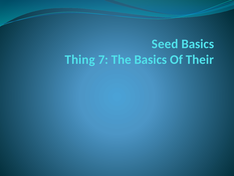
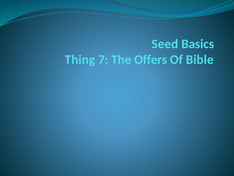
The Basics: Basics -> Offers (151, 59)
Their: Their -> Bible (200, 59)
